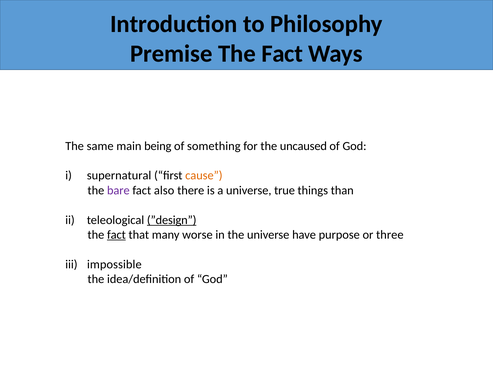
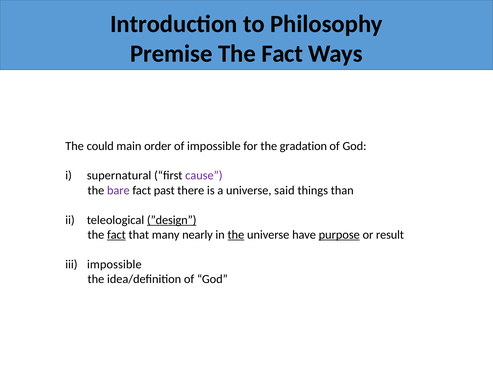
same: same -> could (100, 146)
being: being -> order (158, 146)
of something: something -> impossible (214, 146)
uncaused: uncaused -> gradation (303, 146)
cause colour: orange -> purple (204, 175)
also: also -> past (164, 190)
true: true -> said (284, 190)
worse: worse -> nearly (197, 235)
the underline: none -> present (236, 235)
purpose underline: none -> present (339, 235)
three: three -> result (390, 235)
